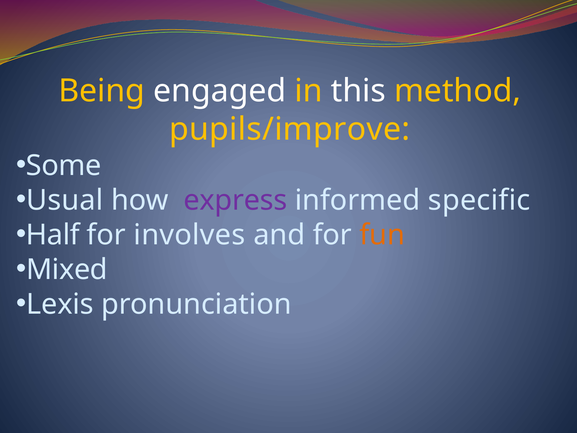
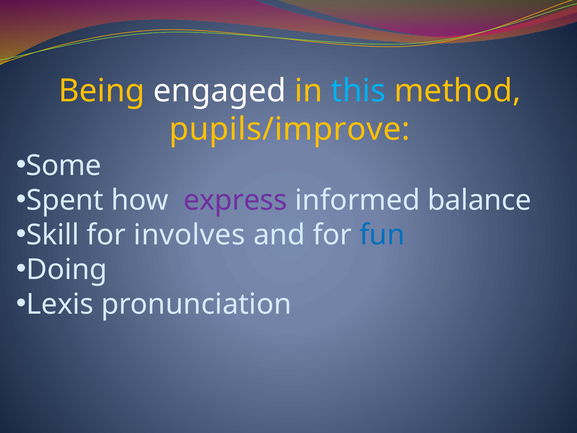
this colour: white -> light blue (358, 91)
Usual: Usual -> Spent (65, 200)
specific: specific -> balance (479, 200)
Half: Half -> Skill (53, 235)
fun colour: orange -> blue (382, 235)
Mixed: Mixed -> Doing (67, 269)
